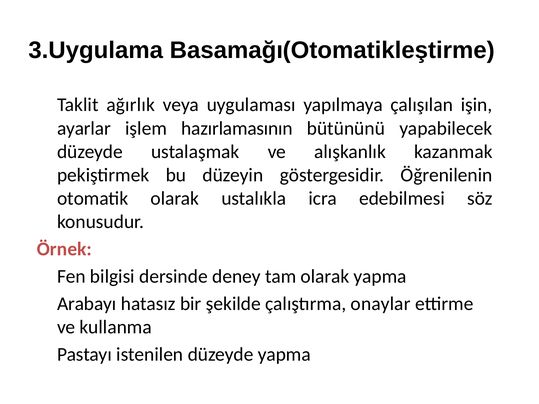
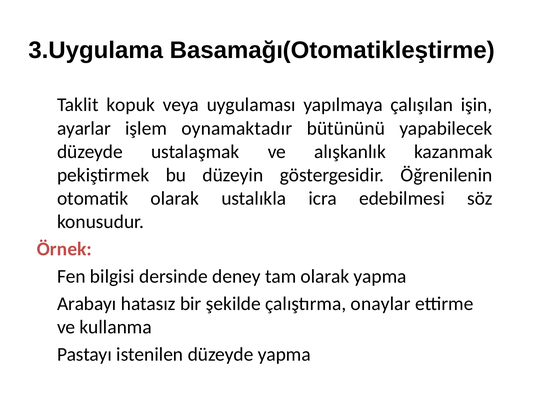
ağırlık: ağırlık -> kopuk (131, 105)
hazırlamasının: hazırlamasının -> oynamaktadır (237, 128)
